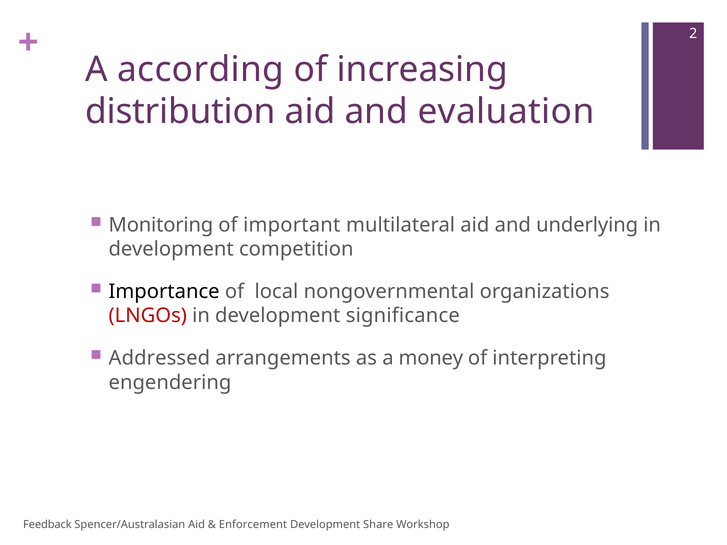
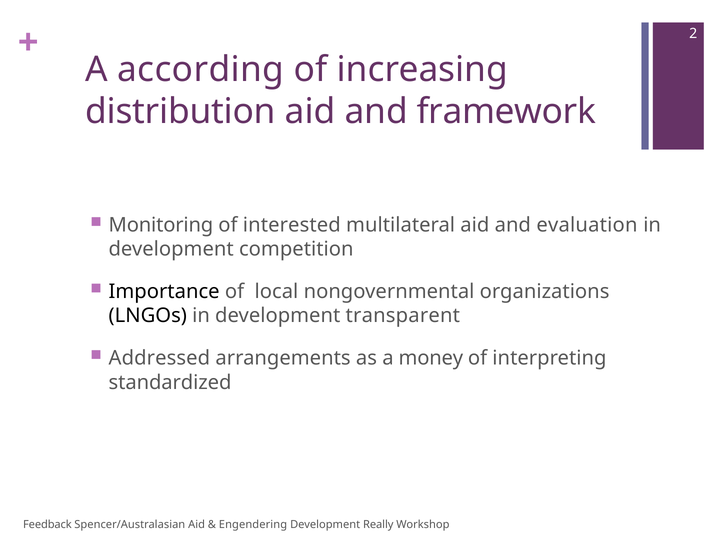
evaluation: evaluation -> framework (506, 112)
important: important -> interested (292, 225)
underlying: underlying -> evaluation (587, 225)
LNGOs colour: red -> black (148, 316)
significance: significance -> transparent (403, 316)
engendering: engendering -> standardized (170, 383)
Enforcement: Enforcement -> Engendering (253, 525)
Share: Share -> Really (378, 525)
